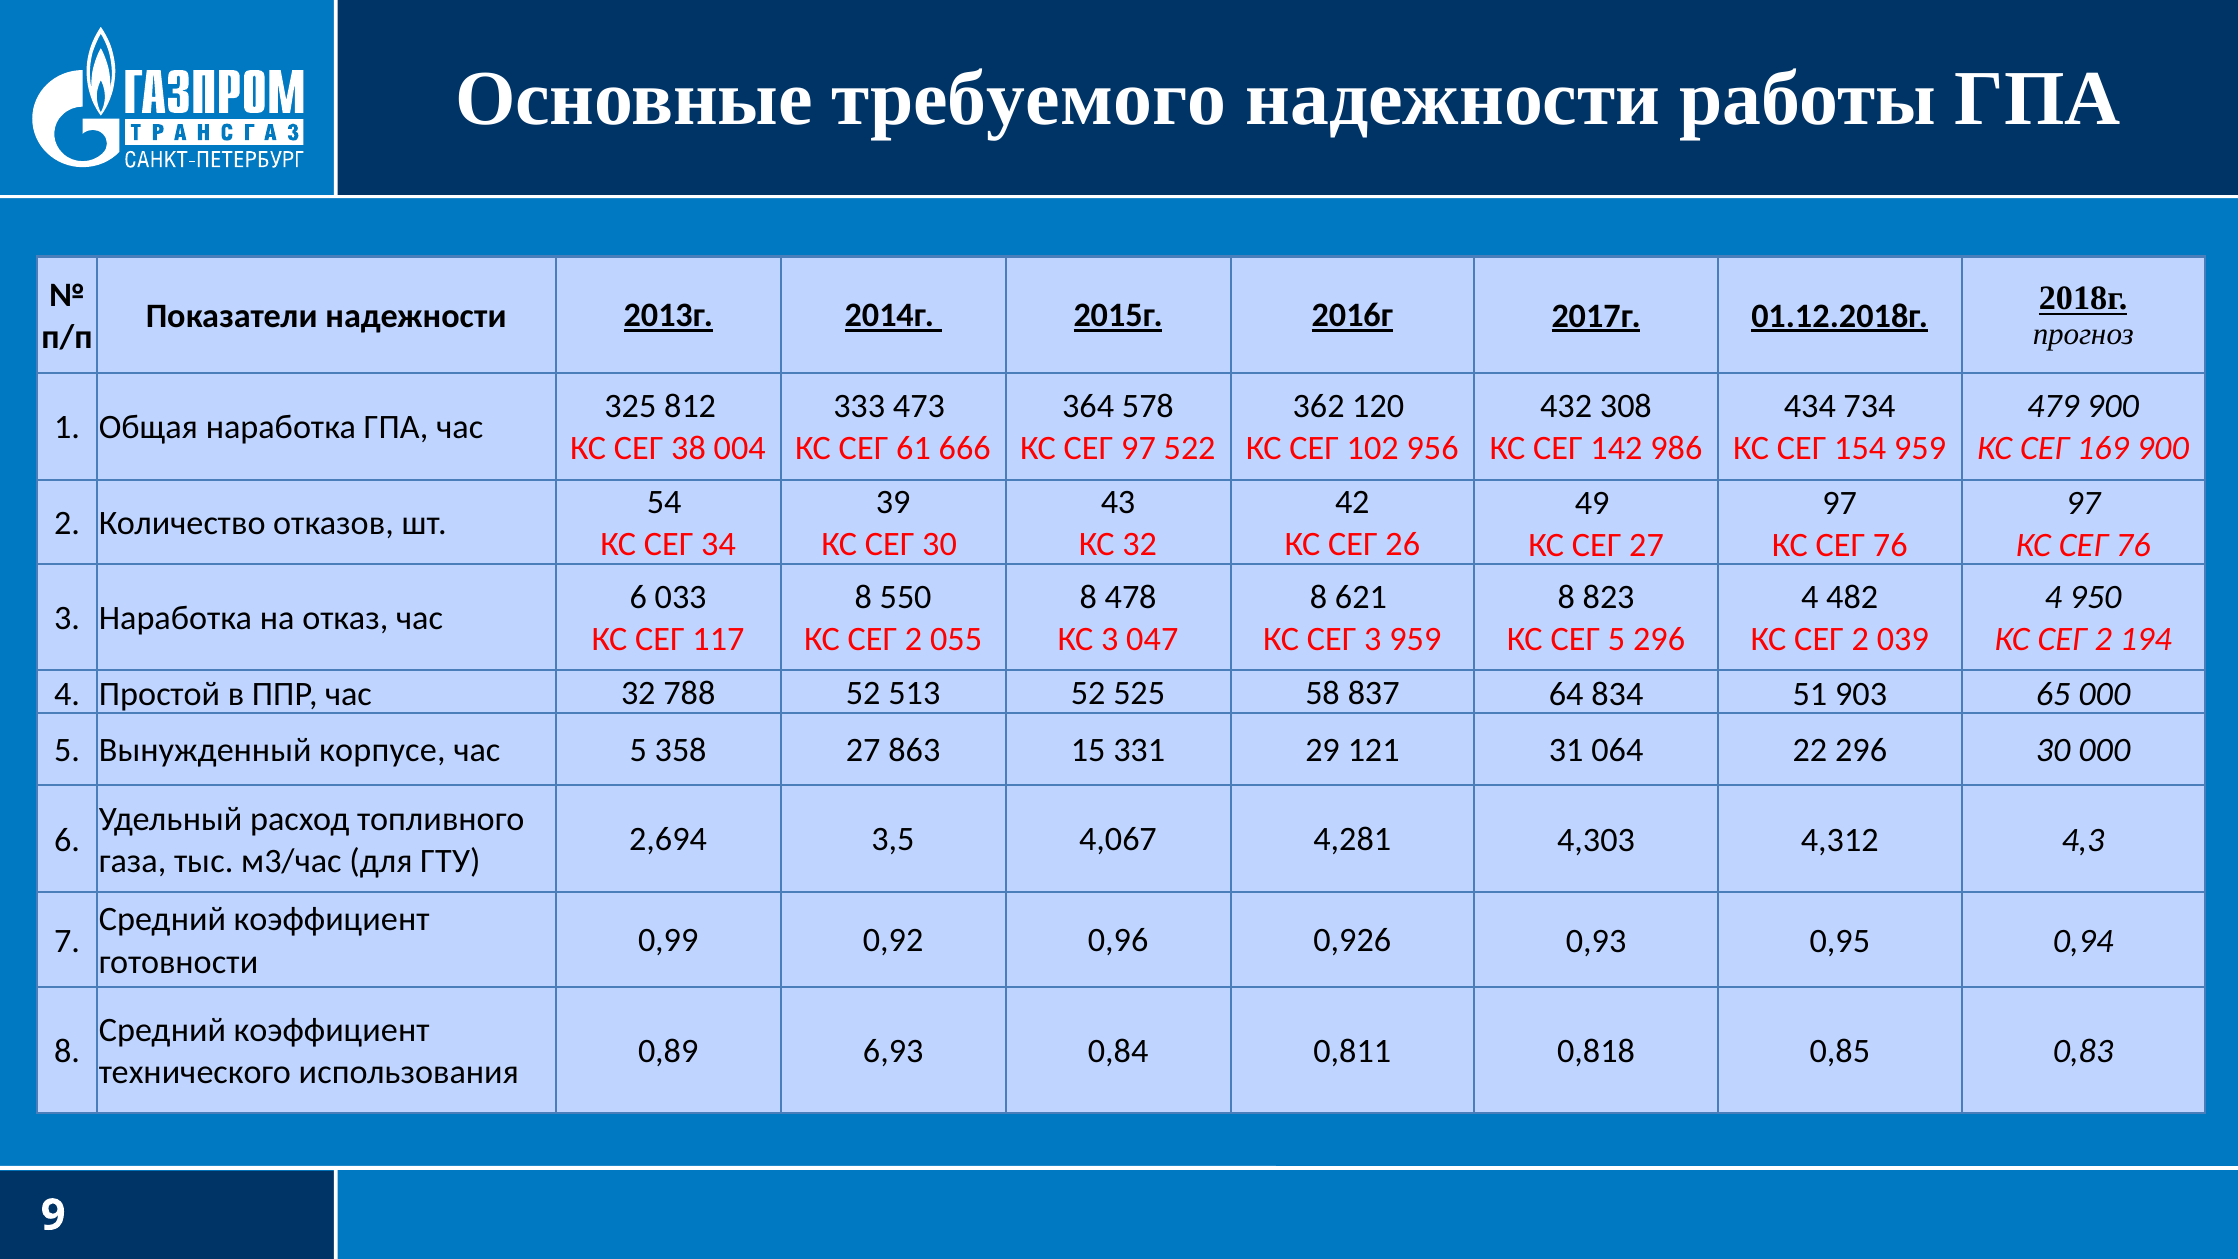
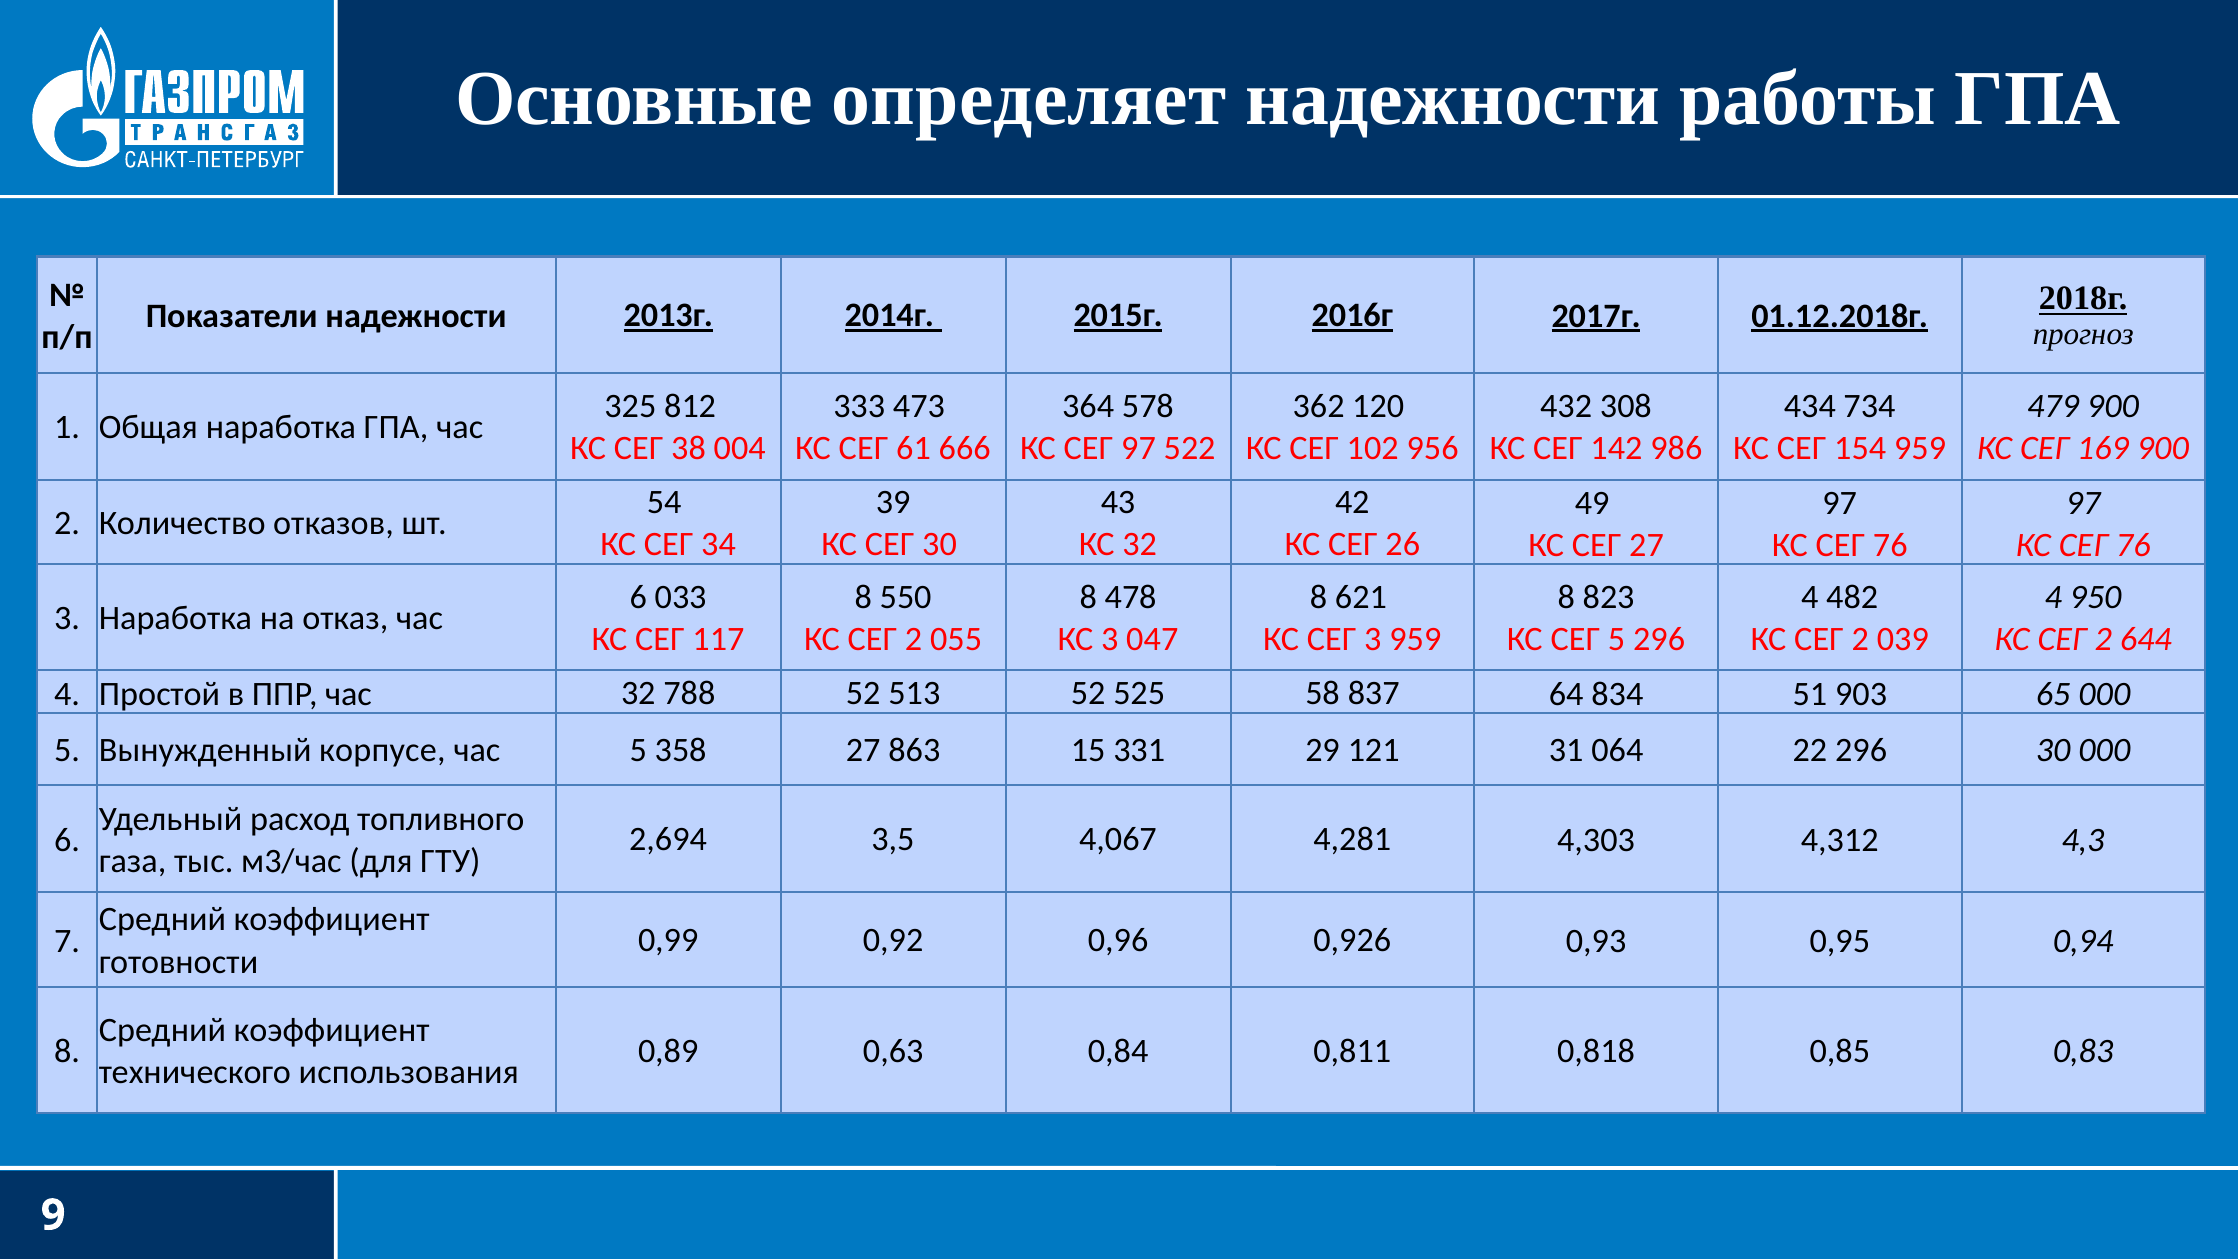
требуемого: требуемого -> определяет (1029, 98)
194: 194 -> 644 (2146, 639)
6,93: 6,93 -> 0,63 (893, 1051)
